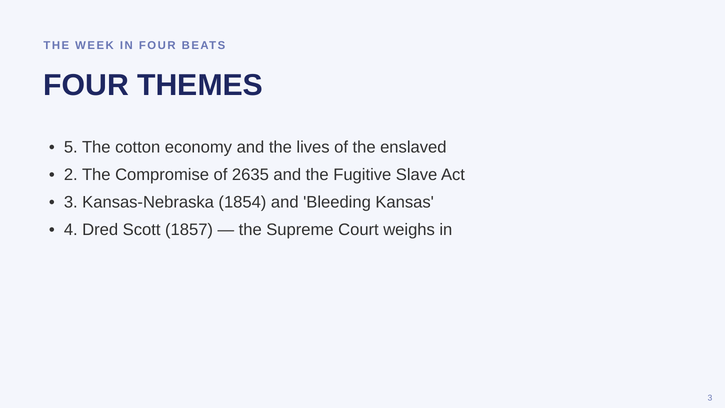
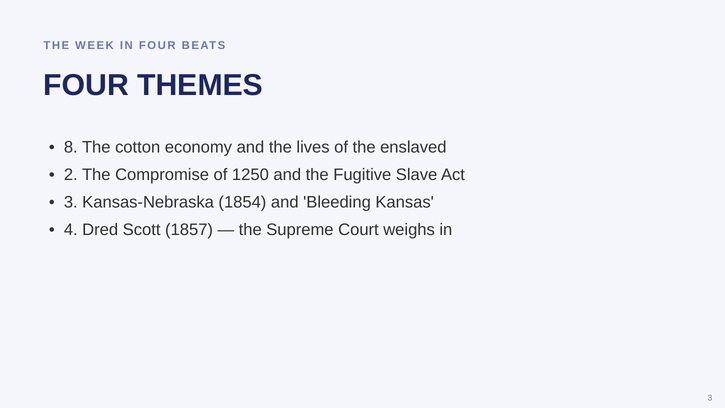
5: 5 -> 8 (71, 147)
2635: 2635 -> 1250 (250, 175)
